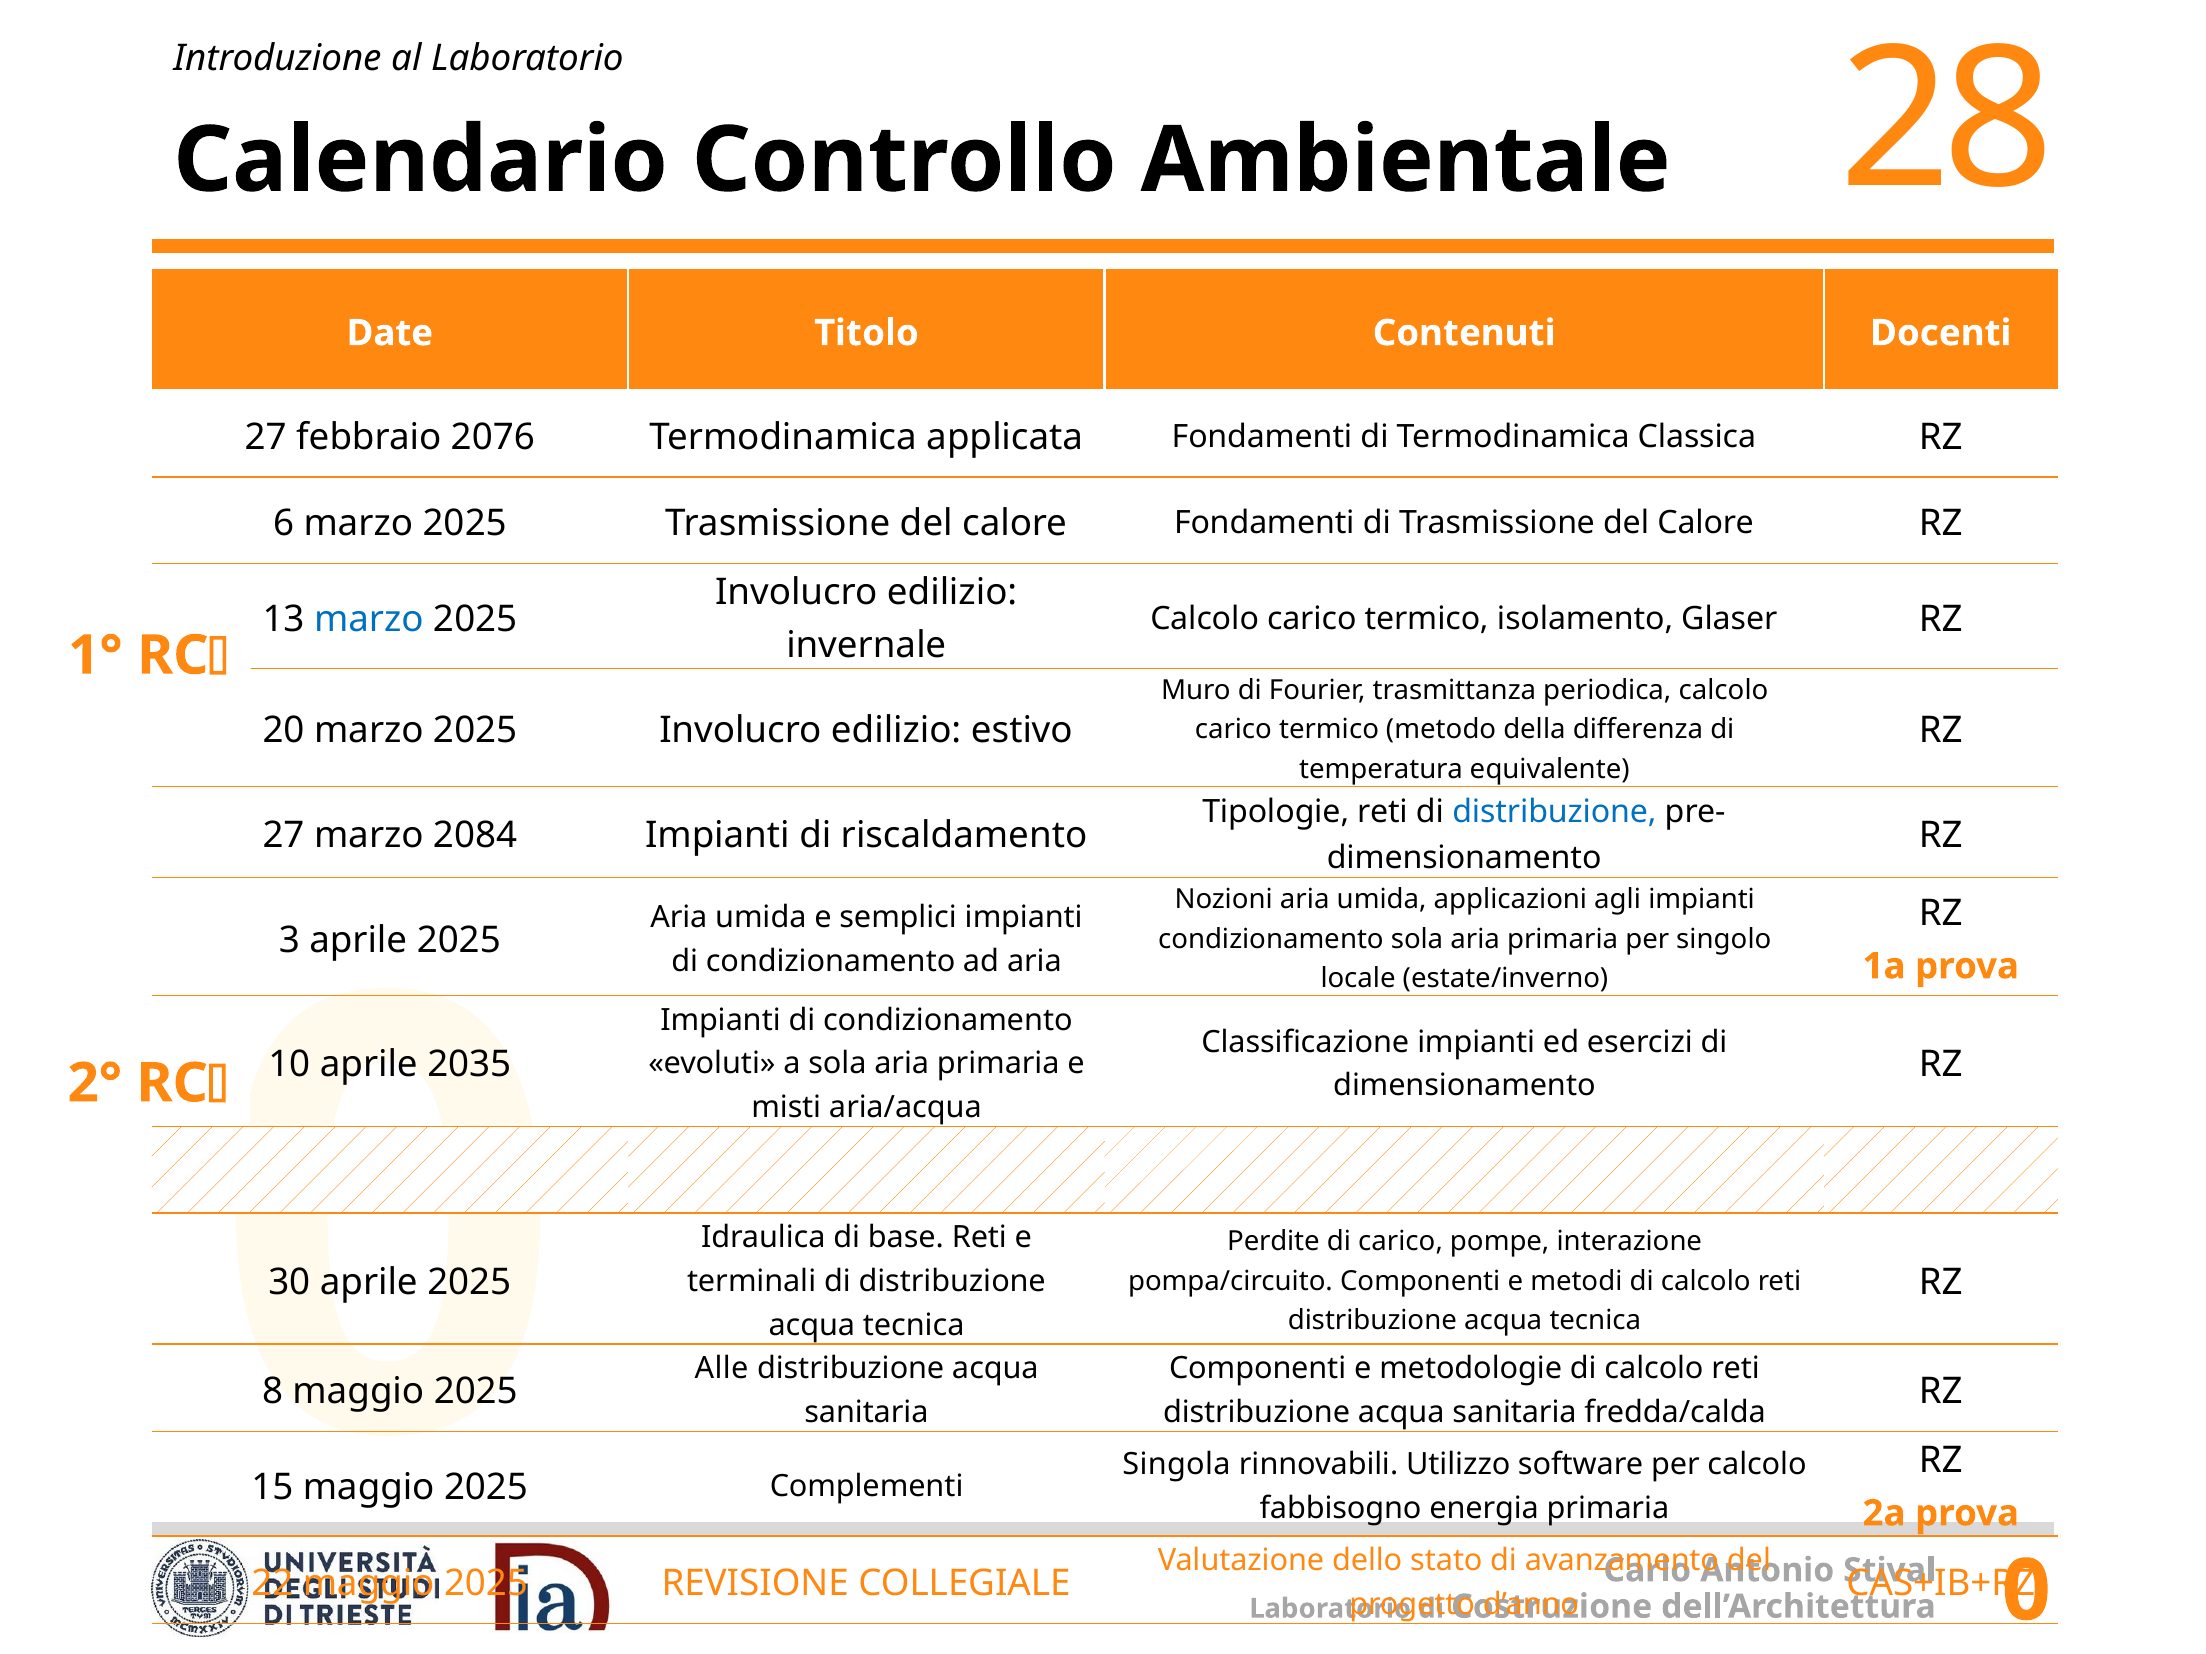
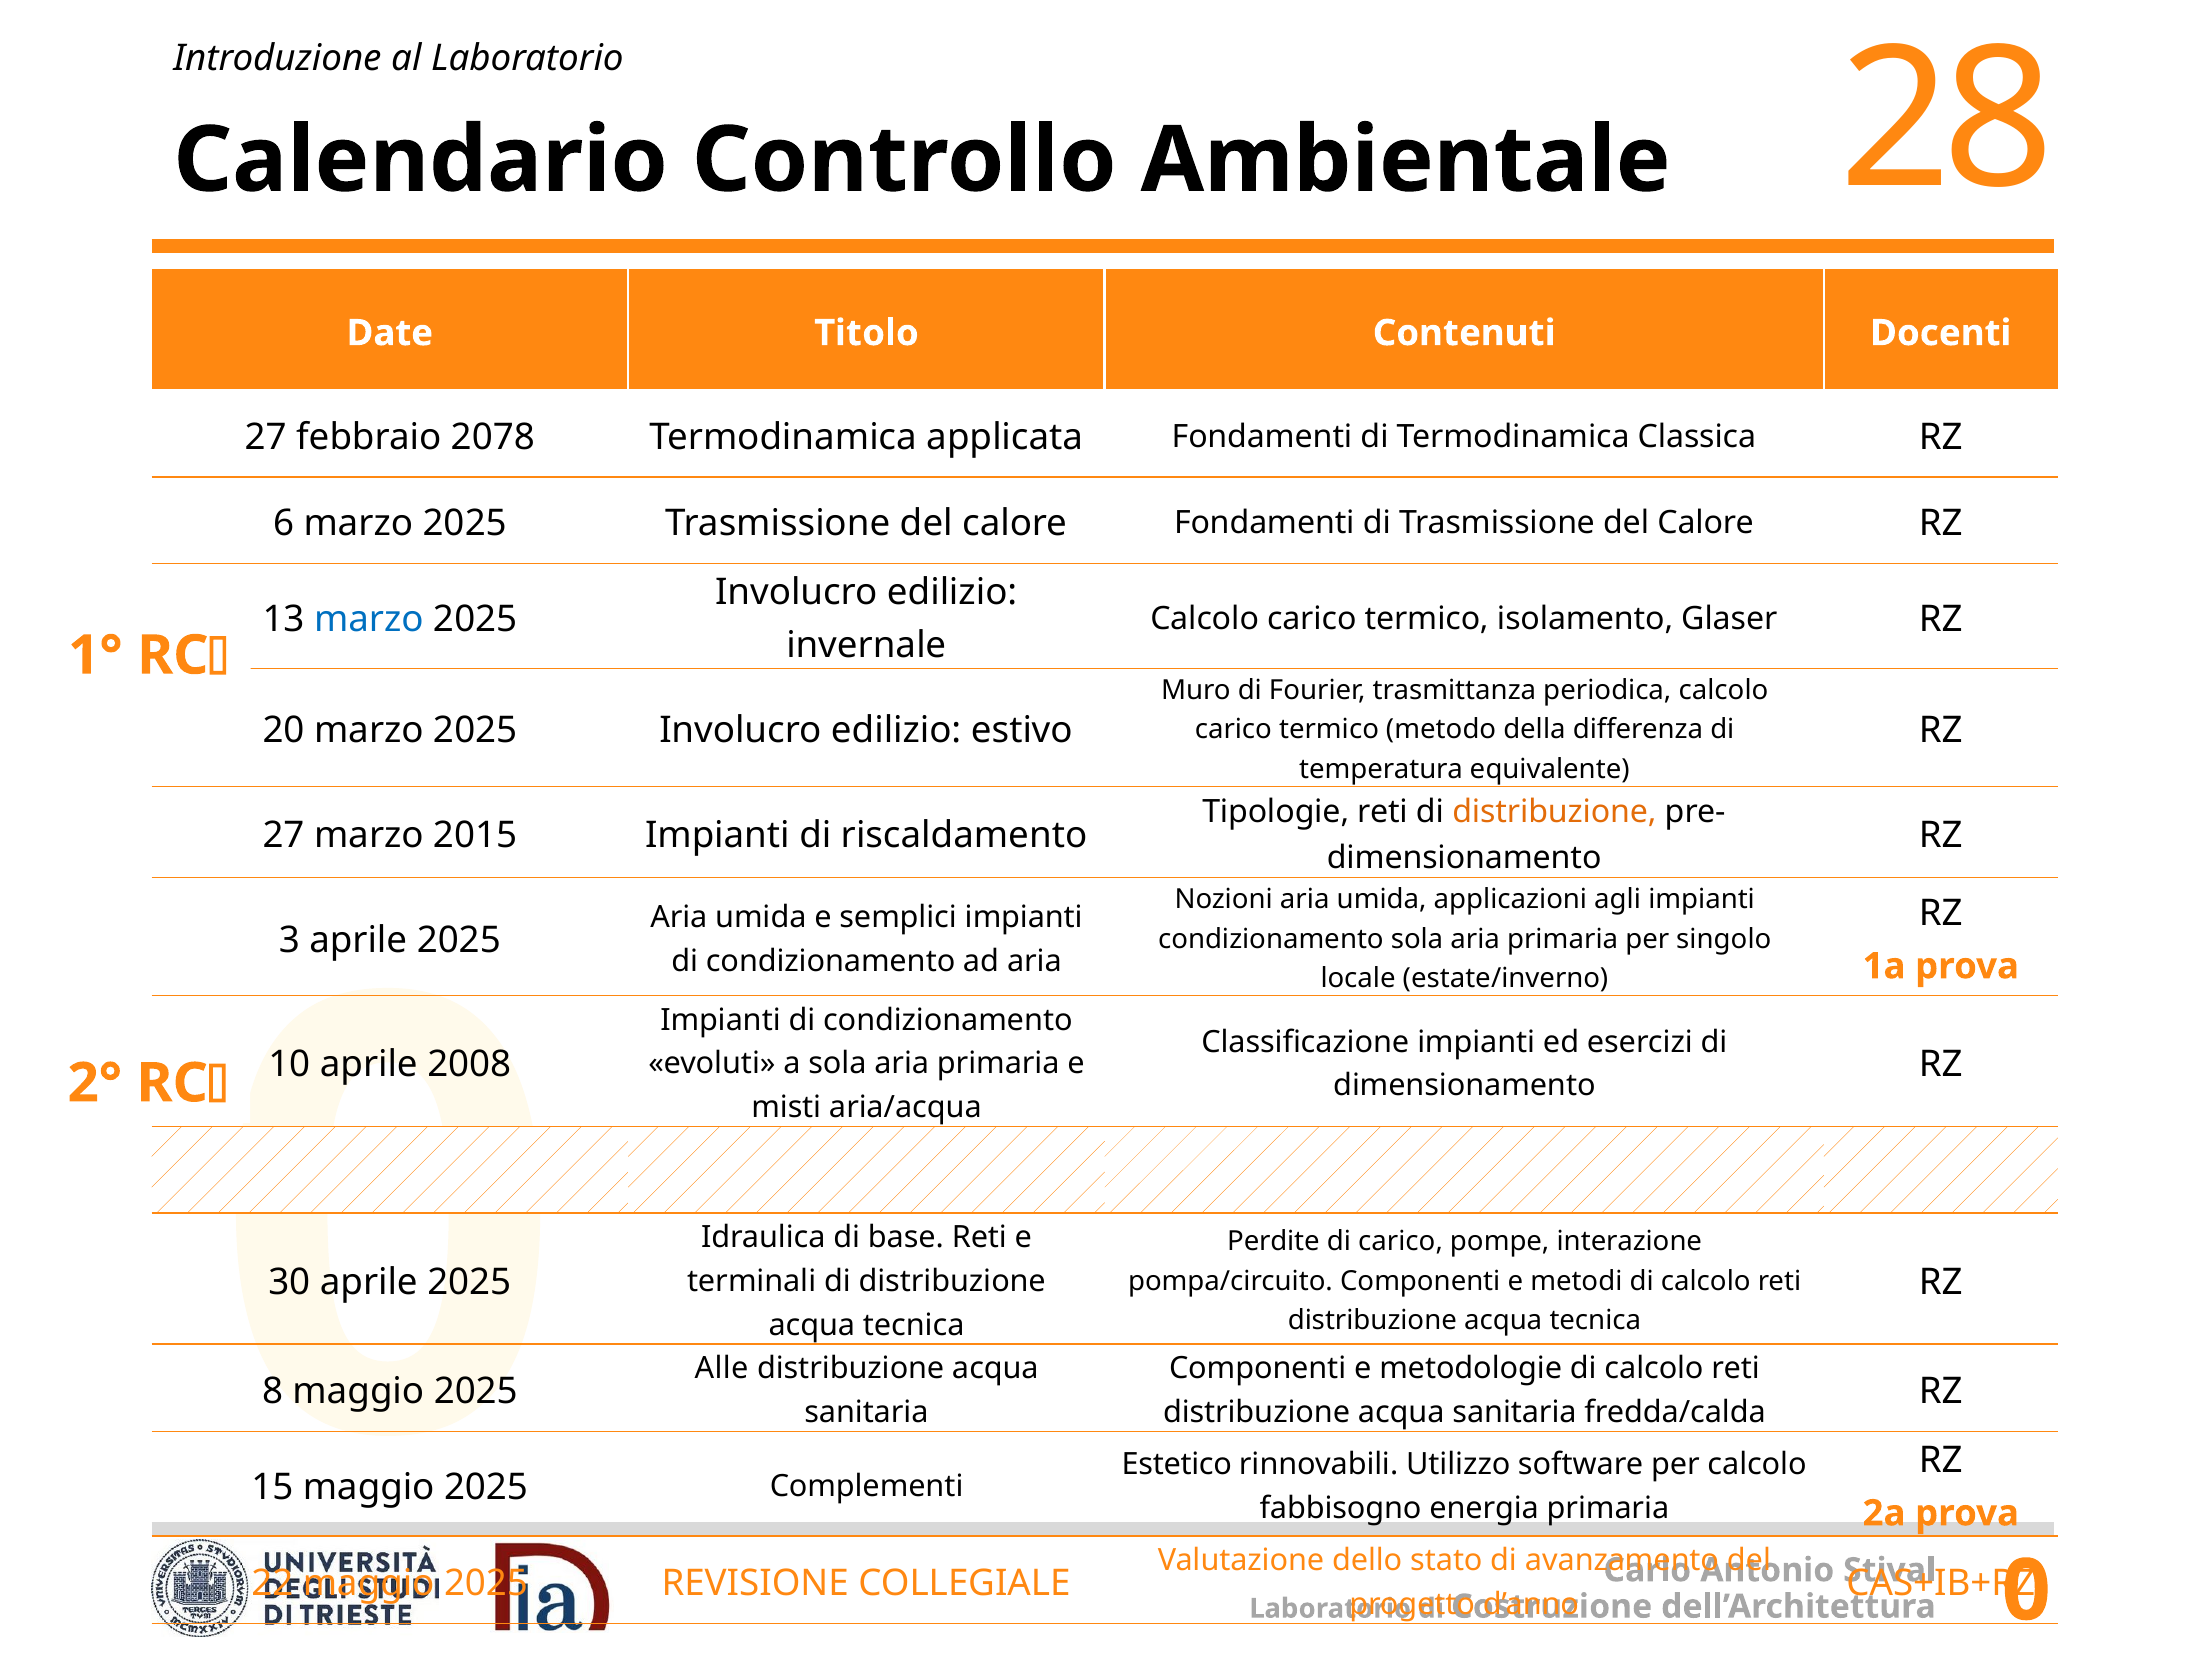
2076: 2076 -> 2078 (493, 437)
distribuzione colour: blue -> orange (1554, 812)
2084: 2084 -> 2015 (475, 836)
2035: 2035 -> 2008 (469, 1065)
Singola: Singola -> Estetico (1177, 1465)
